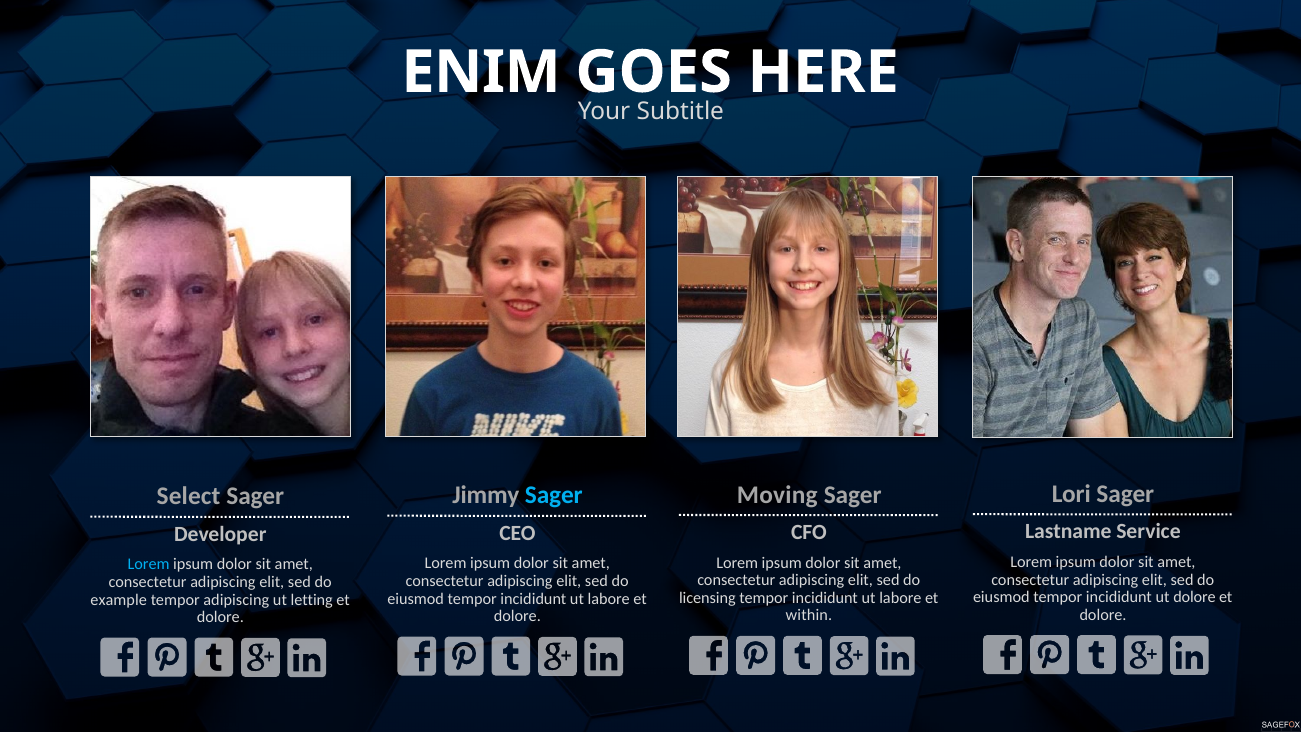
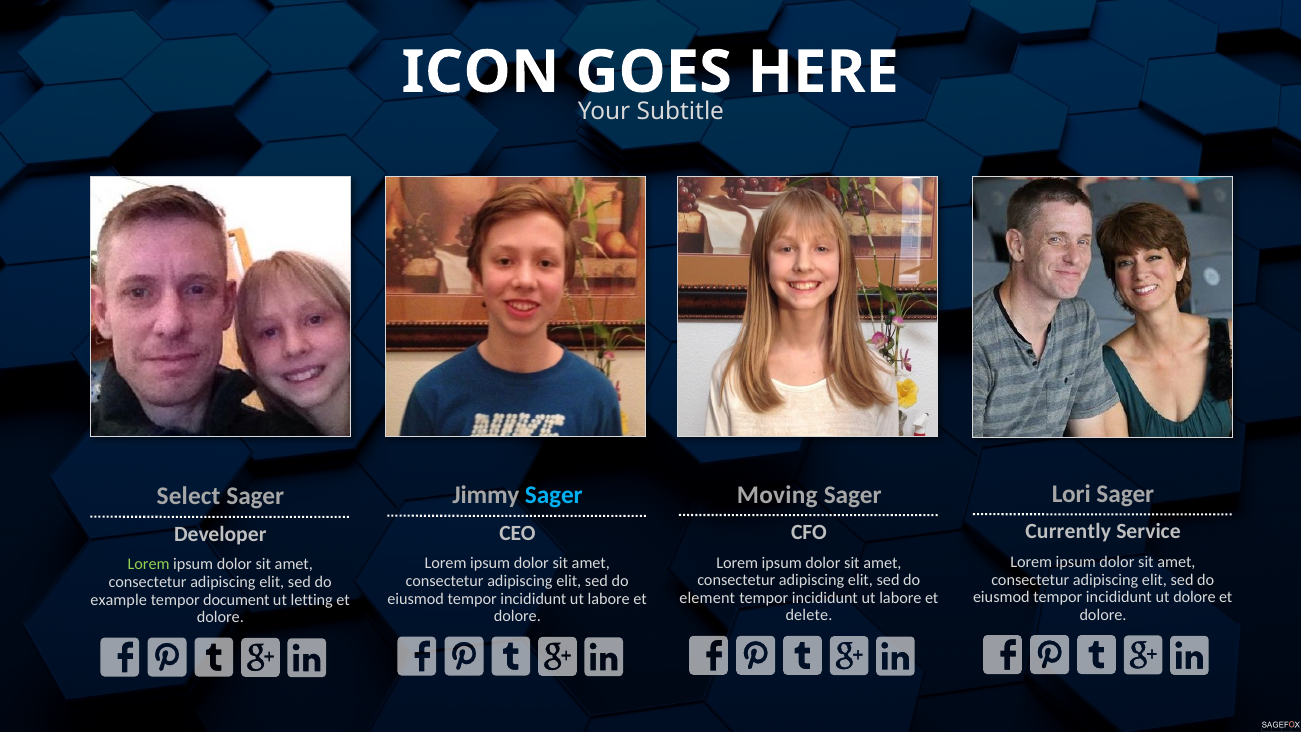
ENIM: ENIM -> ICON (480, 72)
Lastname: Lastname -> Currently (1068, 531)
Lorem colour: light blue -> light green (149, 564)
licensing: licensing -> element (707, 598)
tempor adipiscing: adipiscing -> document (236, 600)
within: within -> delete (809, 615)
